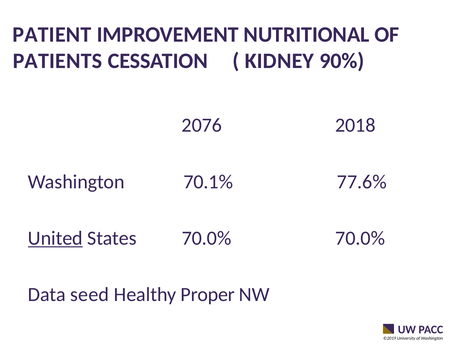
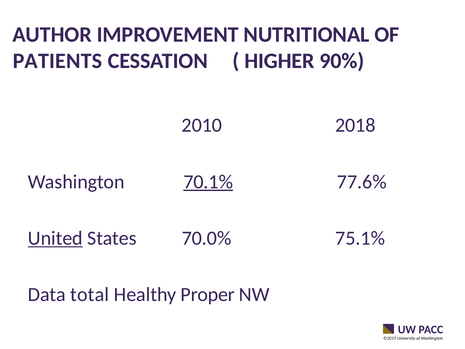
PATIENT: PATIENT -> AUTHOR (52, 35)
KIDNEY: KIDNEY -> HIGHER (279, 61)
2076: 2076 -> 2010 (202, 125)
70.1% underline: none -> present (208, 182)
70.0% 70.0%: 70.0% -> 75.1% (360, 238)
seed: seed -> total (90, 294)
